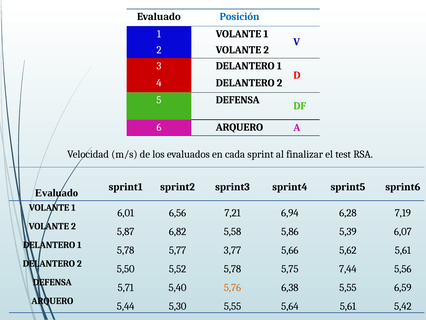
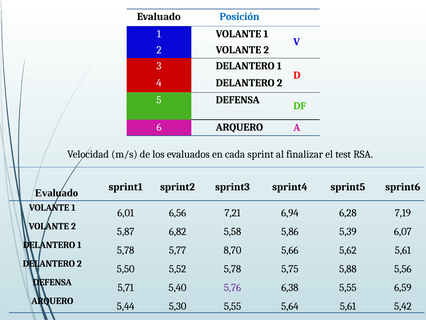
3,77: 3,77 -> 8,70 (233, 250)
7,44: 7,44 -> 5,88 (348, 269)
5,76 colour: orange -> purple (232, 287)
